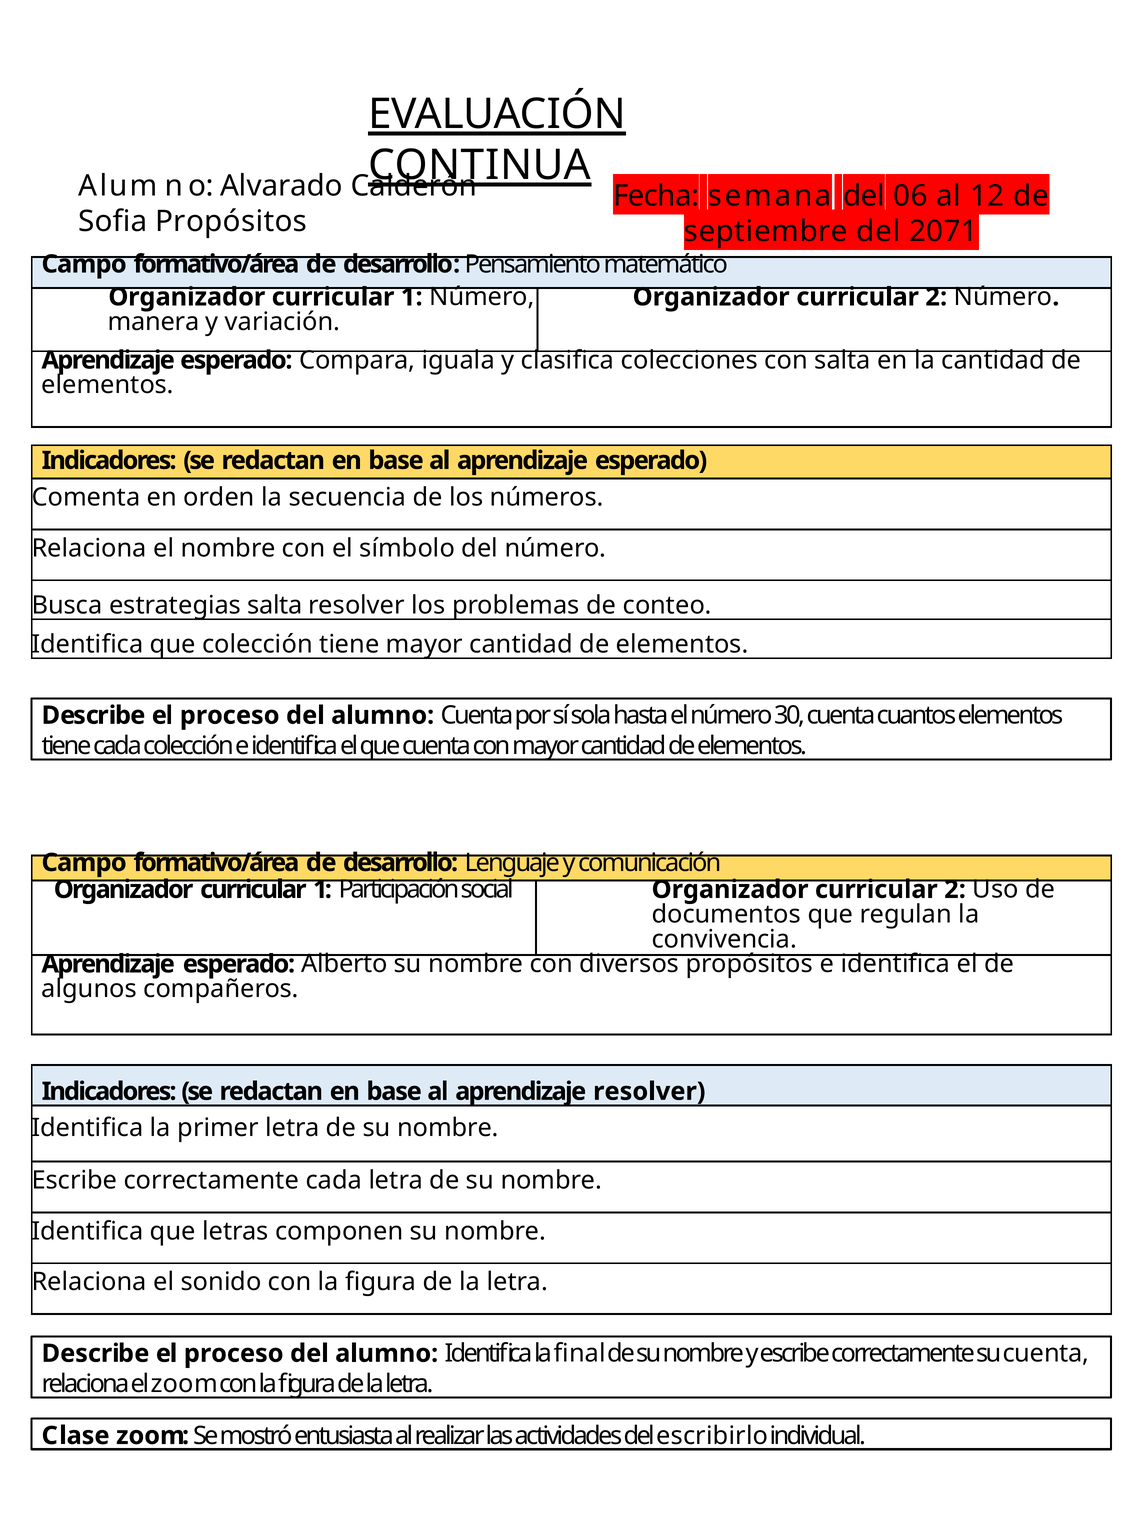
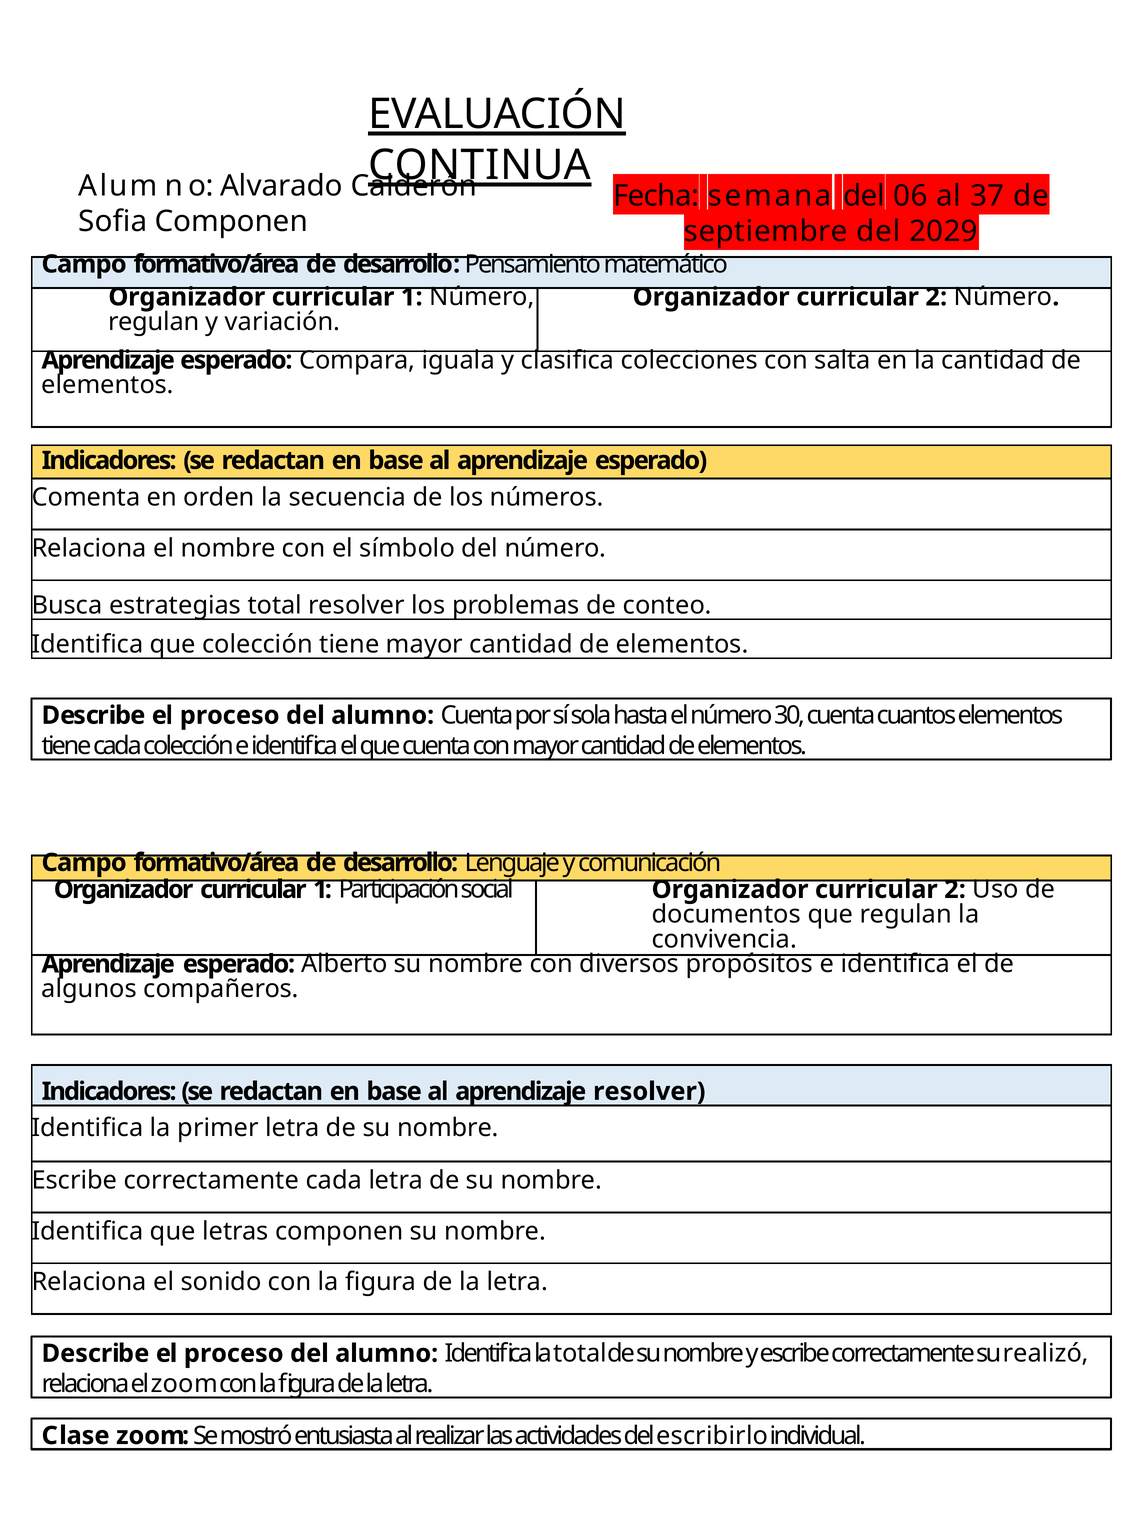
12: 12 -> 37 (987, 196)
Sofia Propósitos: Propósitos -> Componen (231, 222)
2071: 2071 -> 2029 (943, 232)
manera: manera -> regulan (154, 322)
estrategias salta: salta -> total (275, 605)
la final: final -> total (580, 1354)
su cuenta: cuenta -> realizó (1046, 1354)
